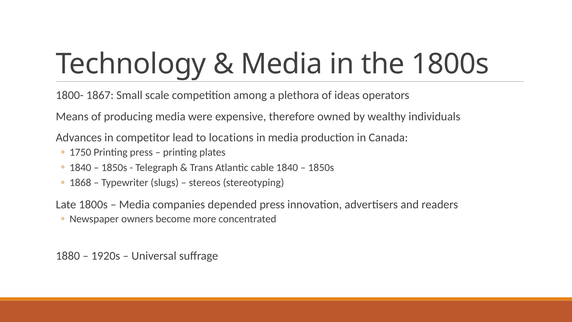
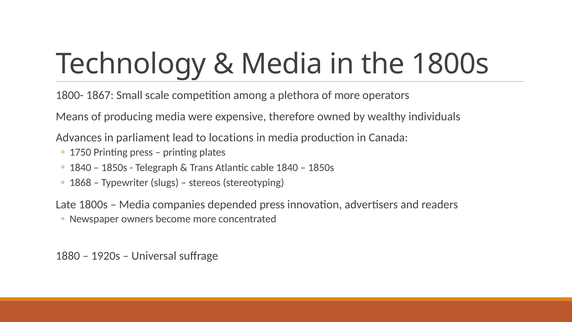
of ideas: ideas -> more (347, 95)
competitor: competitor -> parliament (143, 138)
